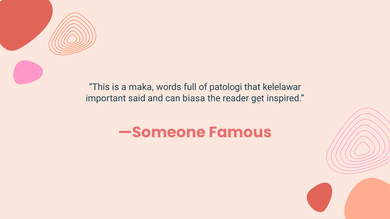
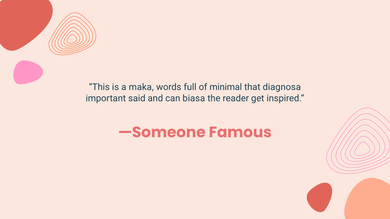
patologi: patologi -> minimal (226, 87)
kelelawar: kelelawar -> diagnosa (282, 87)
